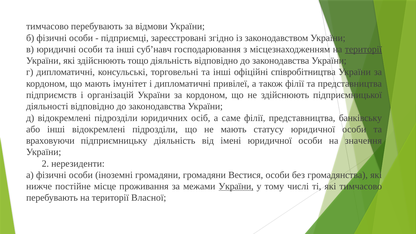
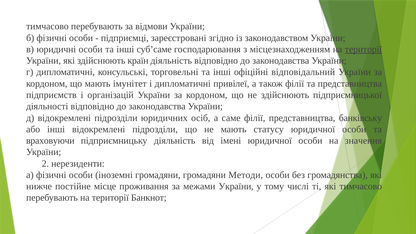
суб’навч: суб’навч -> суб’саме (154, 49)
тощо: тощо -> країн (138, 61)
співробітництва: співробітництва -> відповідальний (303, 72)
Вестися: Вестися -> Методи (246, 175)
України underline: present -> none (236, 186)
Власної: Власної -> Банкнот (149, 198)
